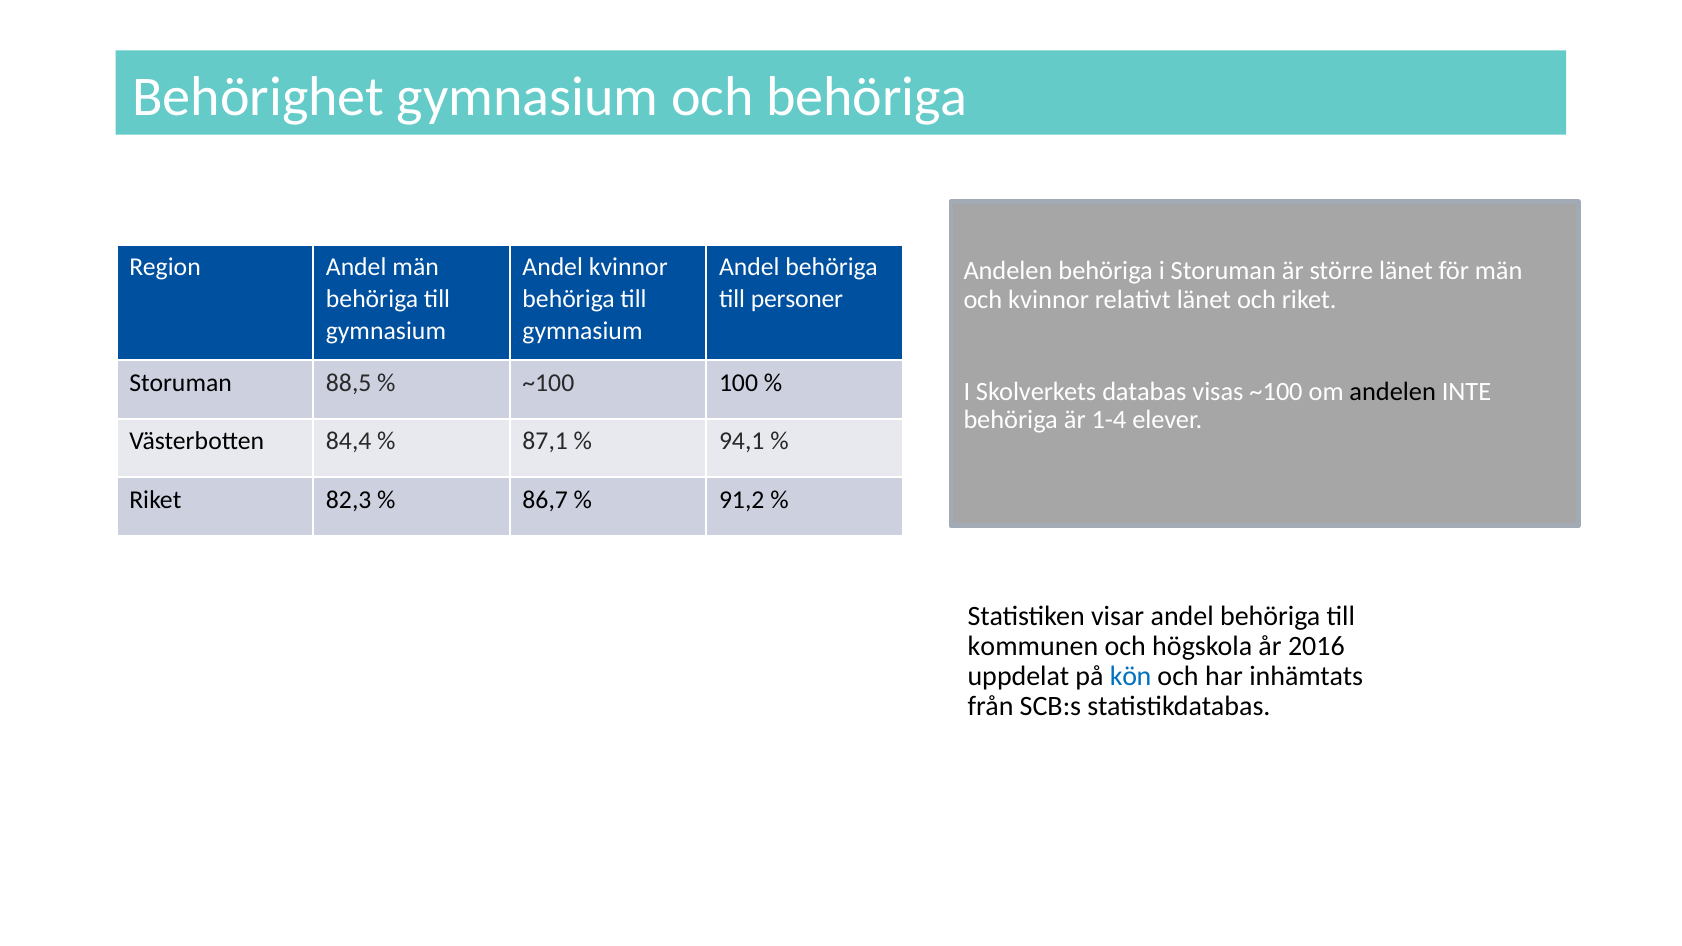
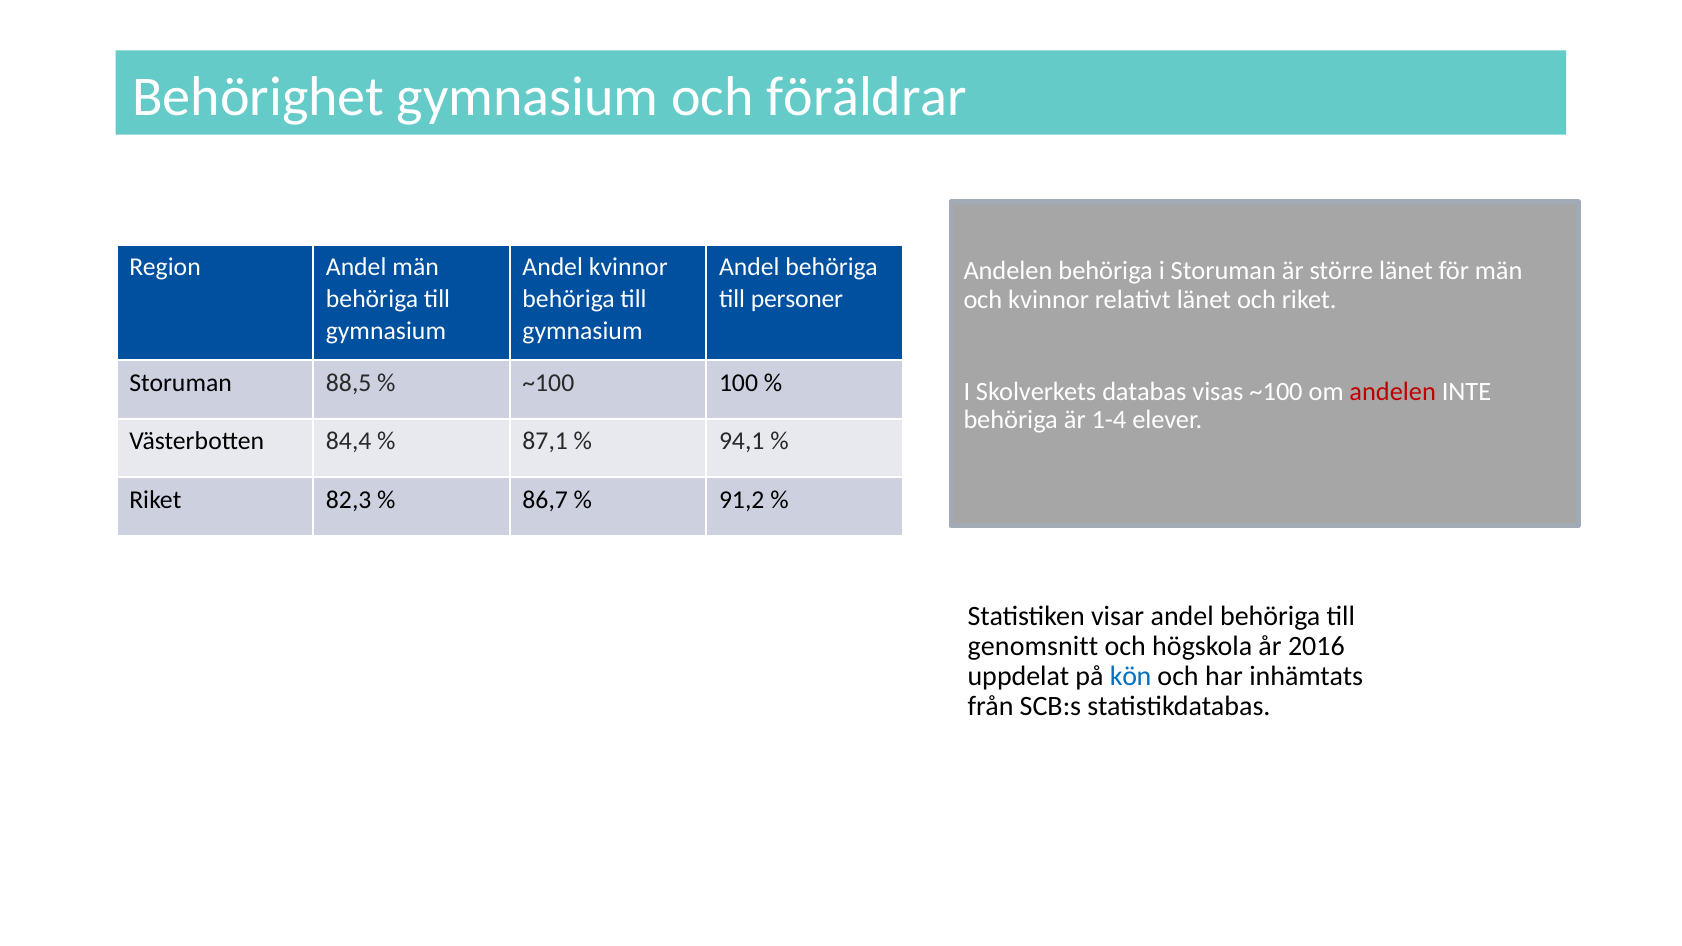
och behöriga: behöriga -> föräldrar (867, 97)
andelen colour: black -> red (1393, 392)
kommunen: kommunen -> genomsnitt (1033, 646)
